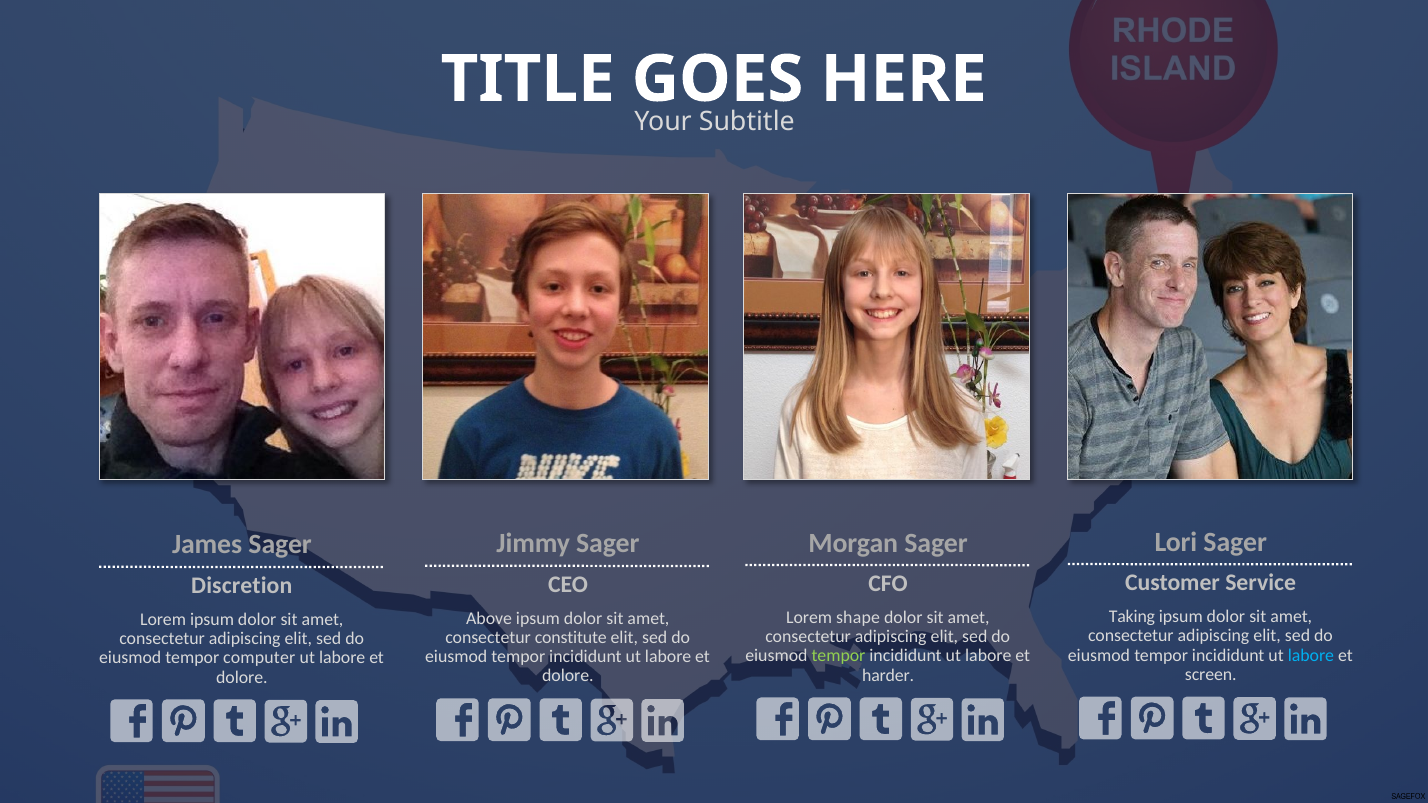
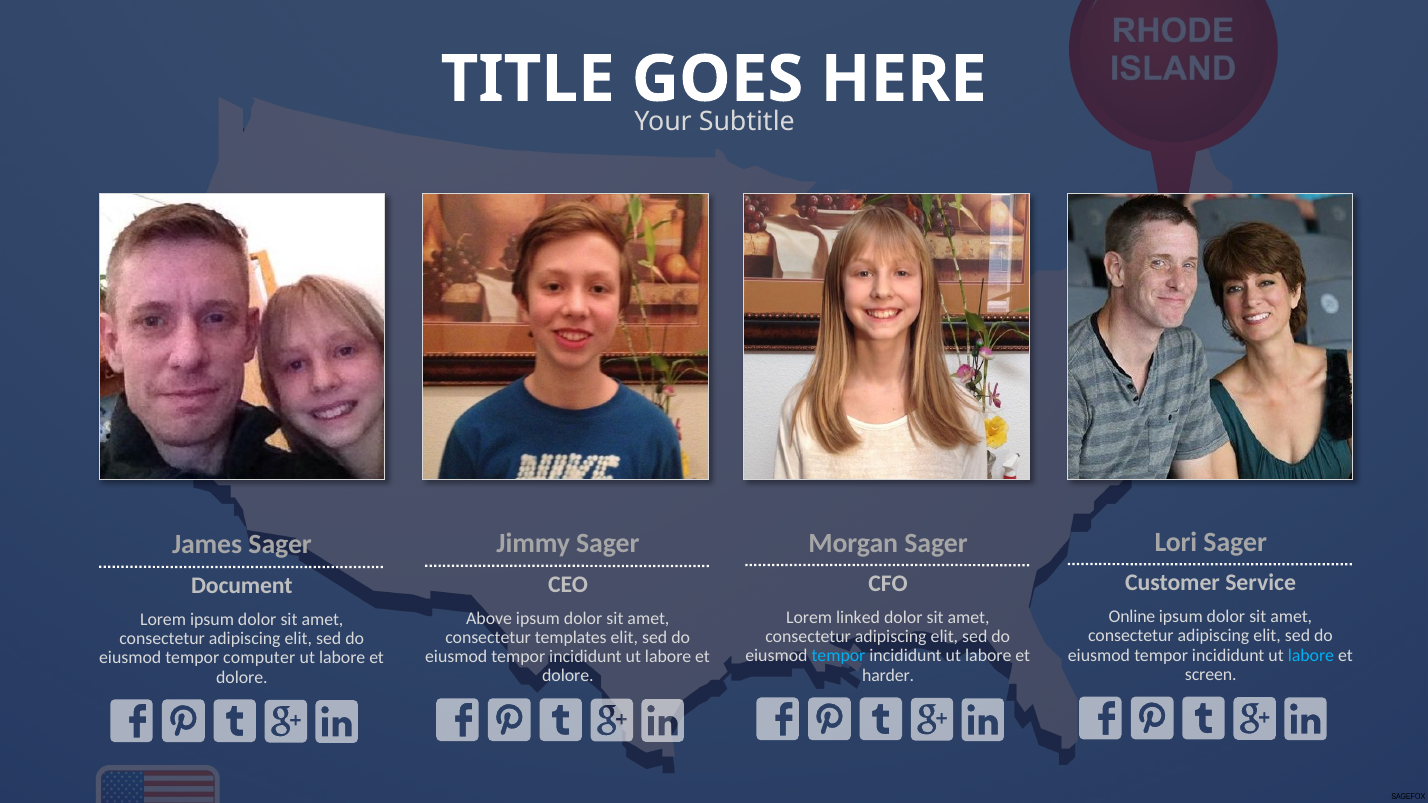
Discretion: Discretion -> Document (242, 586)
Taking: Taking -> Online (1132, 617)
shape: shape -> linked (858, 618)
constitute: constitute -> templates (571, 638)
tempor colour: light green -> light blue (838, 656)
